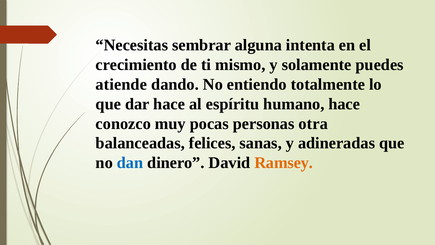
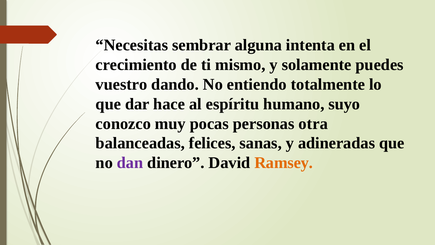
atiende: atiende -> vuestro (121, 84)
humano hace: hace -> suyo (344, 104)
dan colour: blue -> purple (130, 163)
